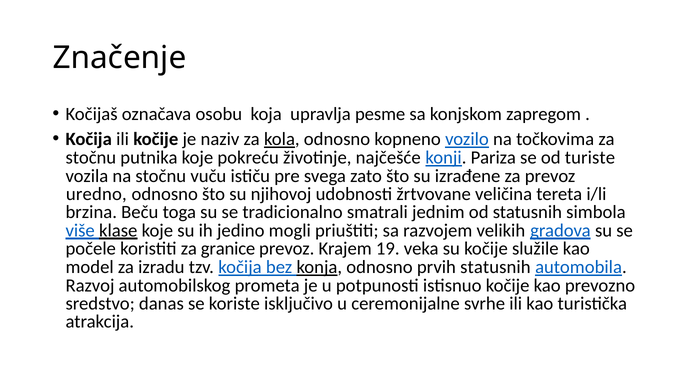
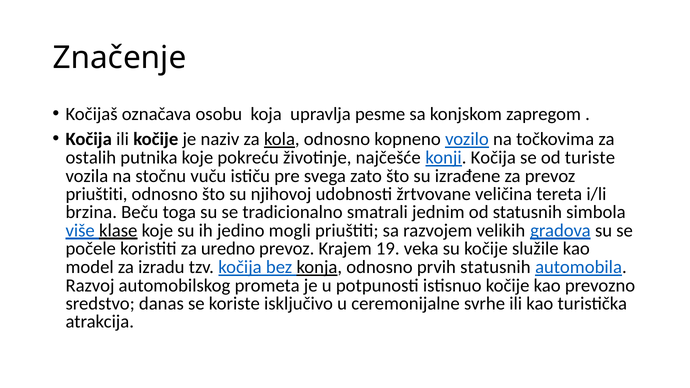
stočnu: stočnu -> ostalih (91, 158)
konji Pariza: Pariza -> Kočija (493, 158)
uredno: uredno -> priuštiti (97, 194)
granice: granice -> uredno (228, 249)
